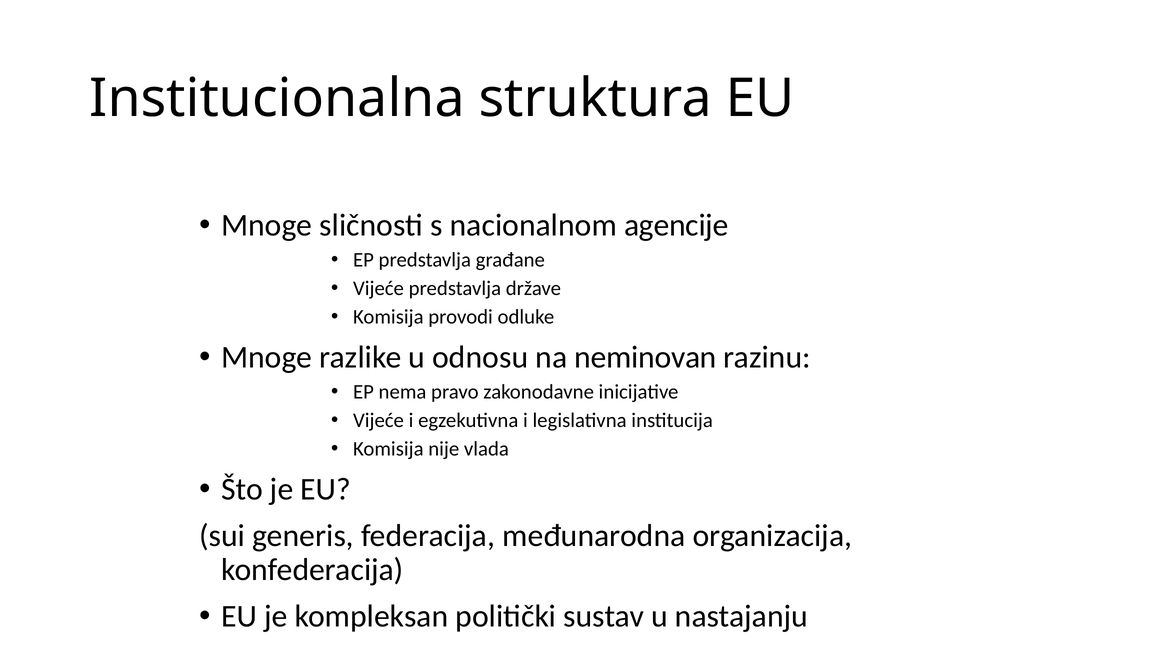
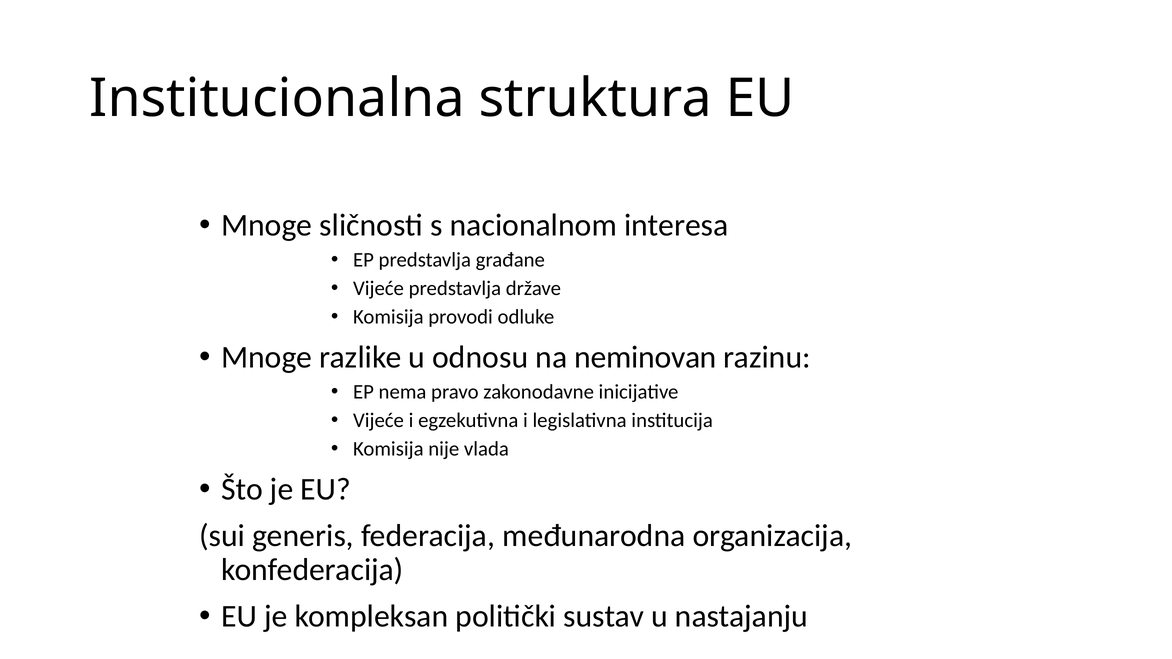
agencije: agencije -> interesa (676, 225)
